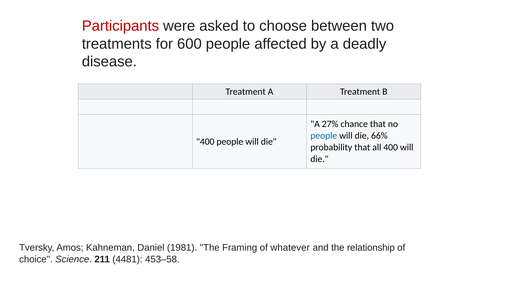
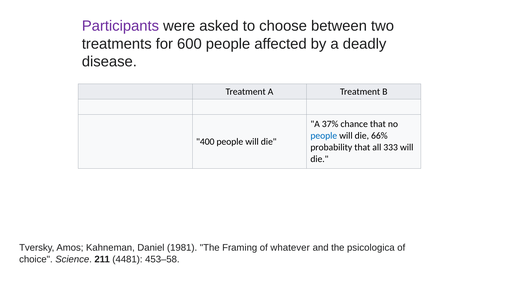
Participants colour: red -> purple (120, 26)
27%: 27% -> 37% (330, 124)
all 400: 400 -> 333 (391, 147)
relationship: relationship -> psicologica (371, 248)
